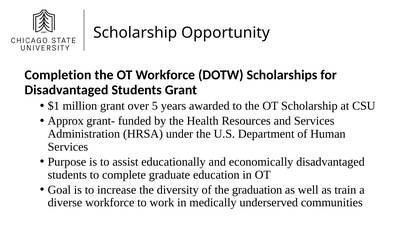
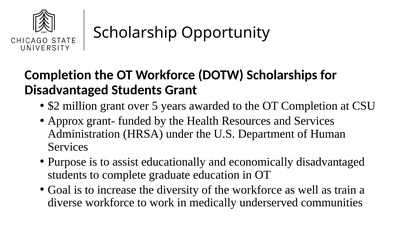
$1: $1 -> $2 (54, 106)
OT Scholarship: Scholarship -> Completion (309, 106)
the graduation: graduation -> workforce (257, 190)
